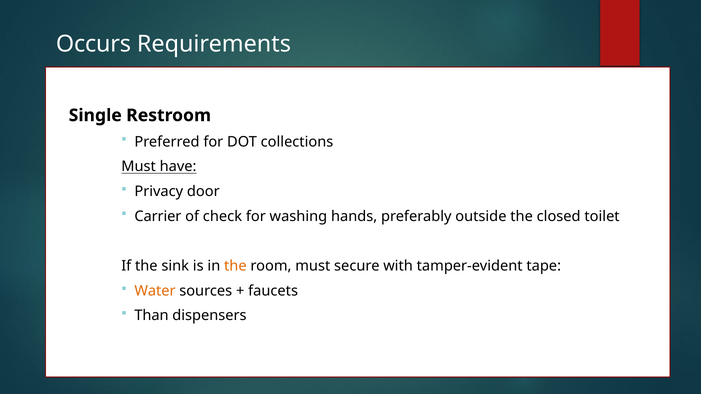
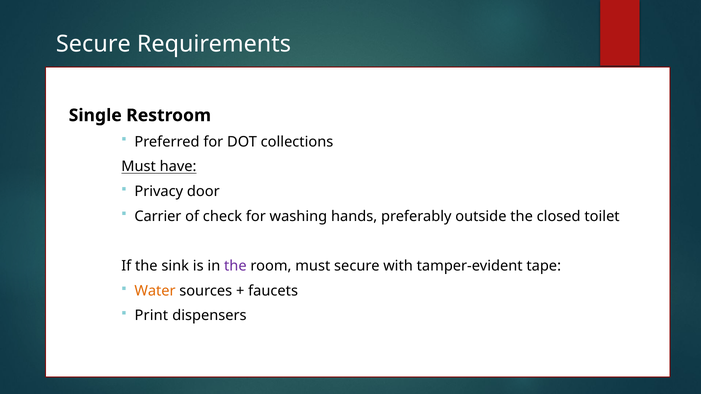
Occurs: Occurs -> Secure (93, 44)
the colour: orange -> purple (235, 266)
Than: Than -> Print (151, 316)
